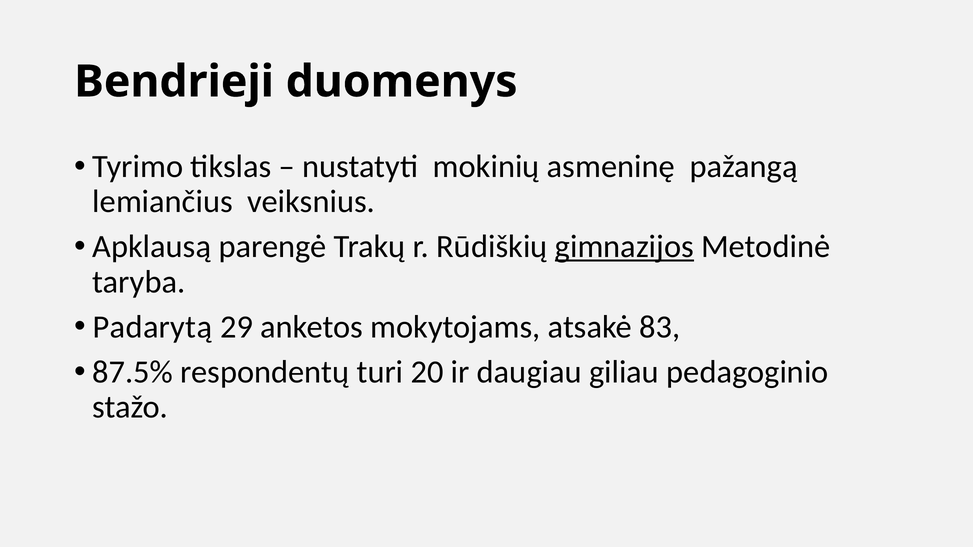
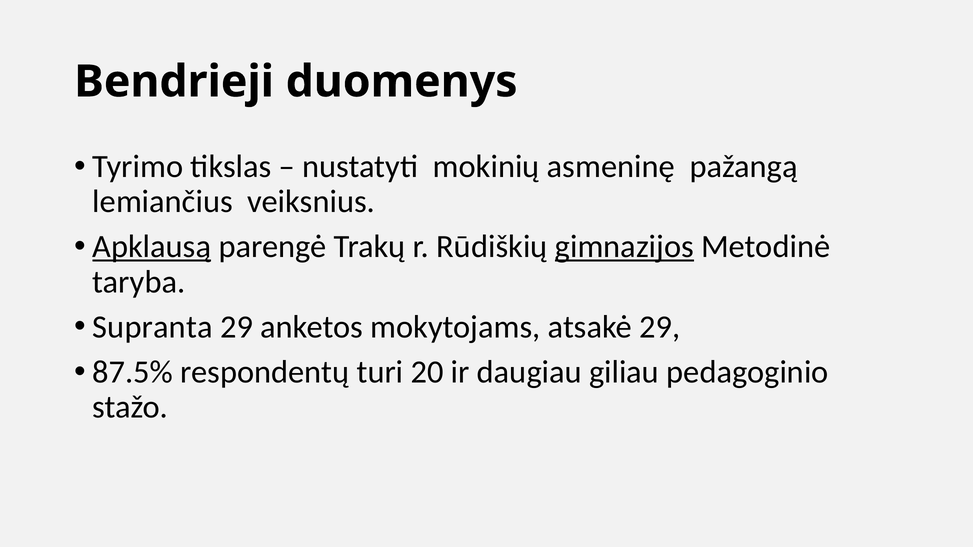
Apklausą underline: none -> present (152, 247)
Padarytą: Padarytą -> Supranta (153, 327)
atsakė 83: 83 -> 29 (660, 327)
